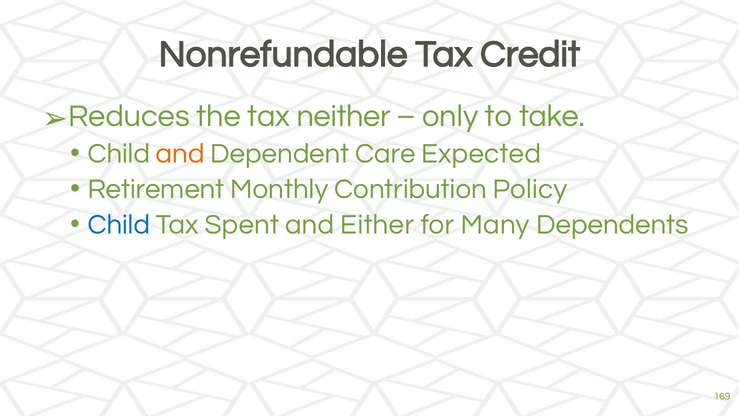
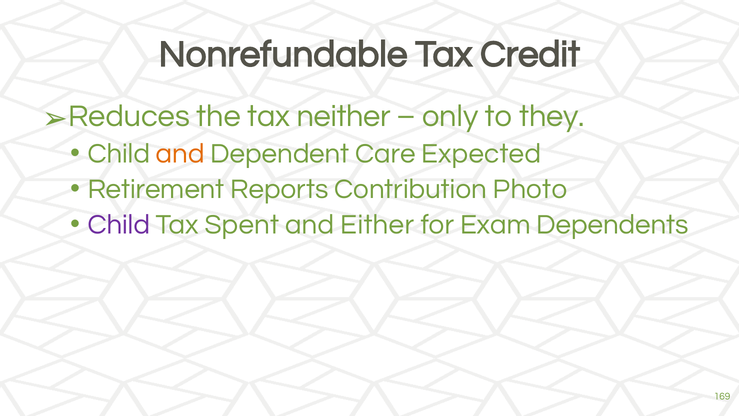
take: take -> they (552, 116)
Monthly: Monthly -> Reports (279, 189)
Policy: Policy -> Photo (530, 189)
Child colour: blue -> purple (119, 224)
Many: Many -> Exam (495, 224)
